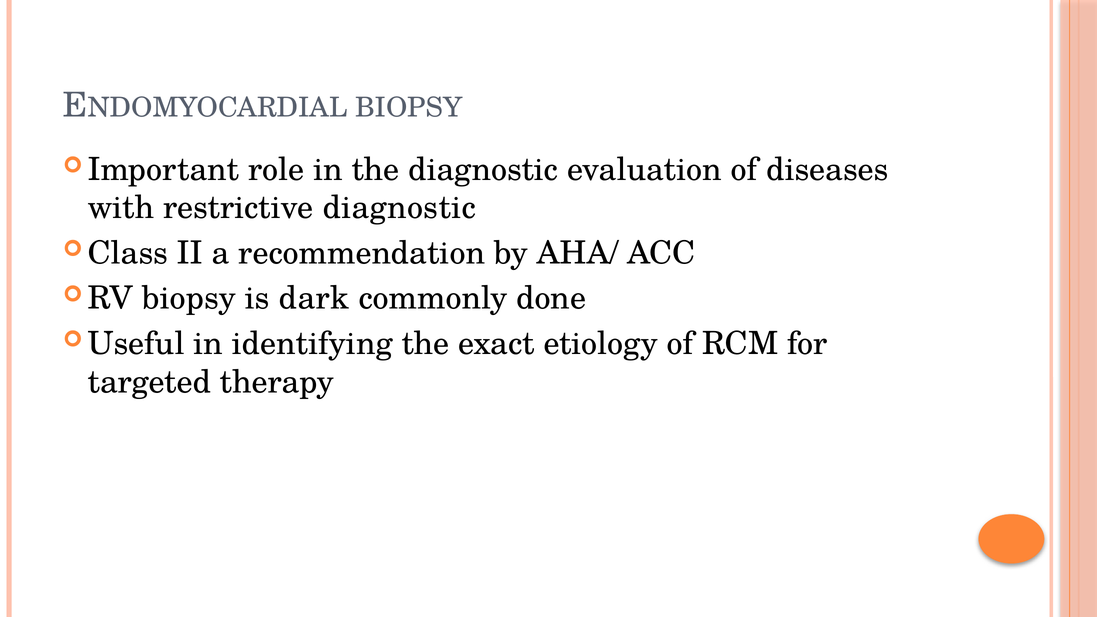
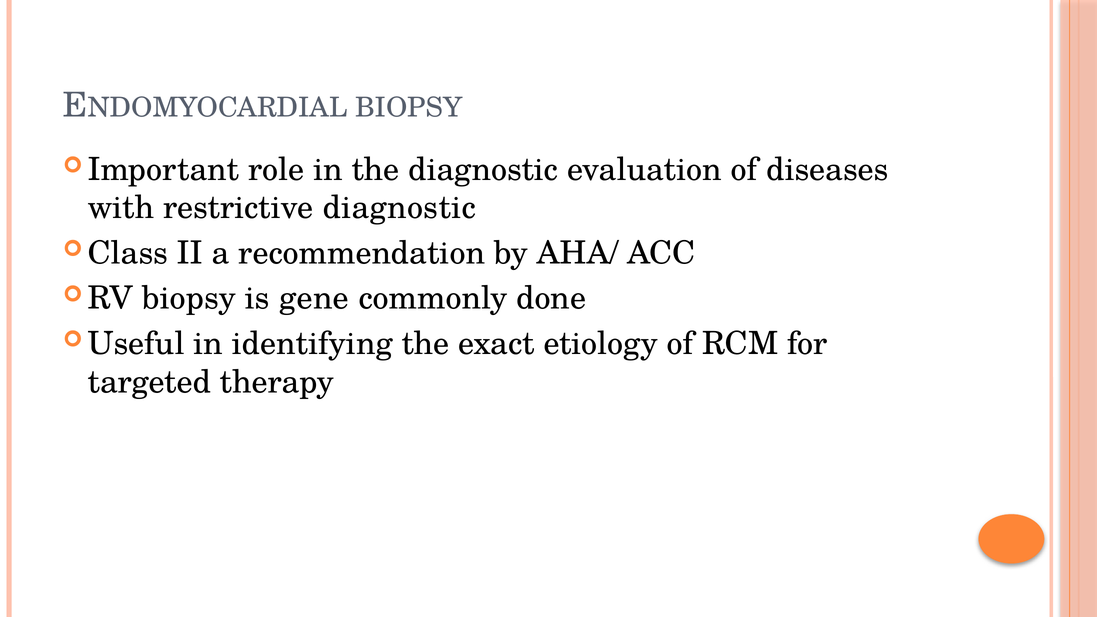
dark: dark -> gene (314, 298)
